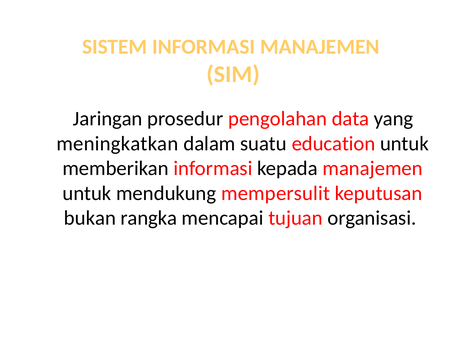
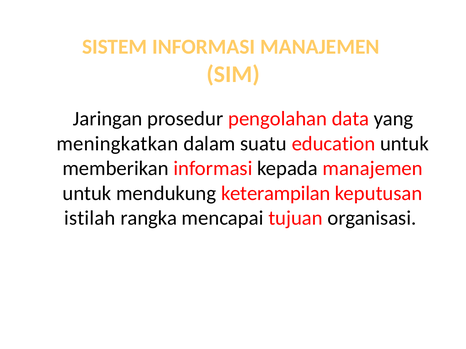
mempersulit: mempersulit -> keterampilan (276, 194)
bukan: bukan -> istilah (90, 218)
